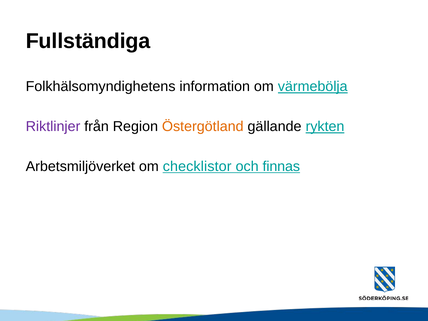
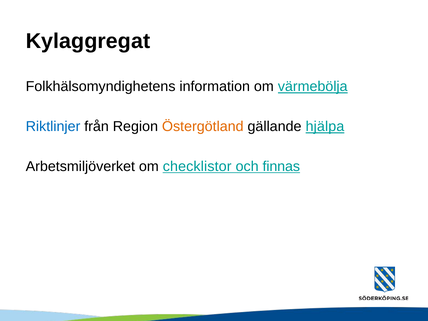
Fullständiga: Fullständiga -> Kylaggregat (88, 41)
Riktlinjer colour: purple -> blue (53, 127)
rykten: rykten -> hjälpa (325, 127)
